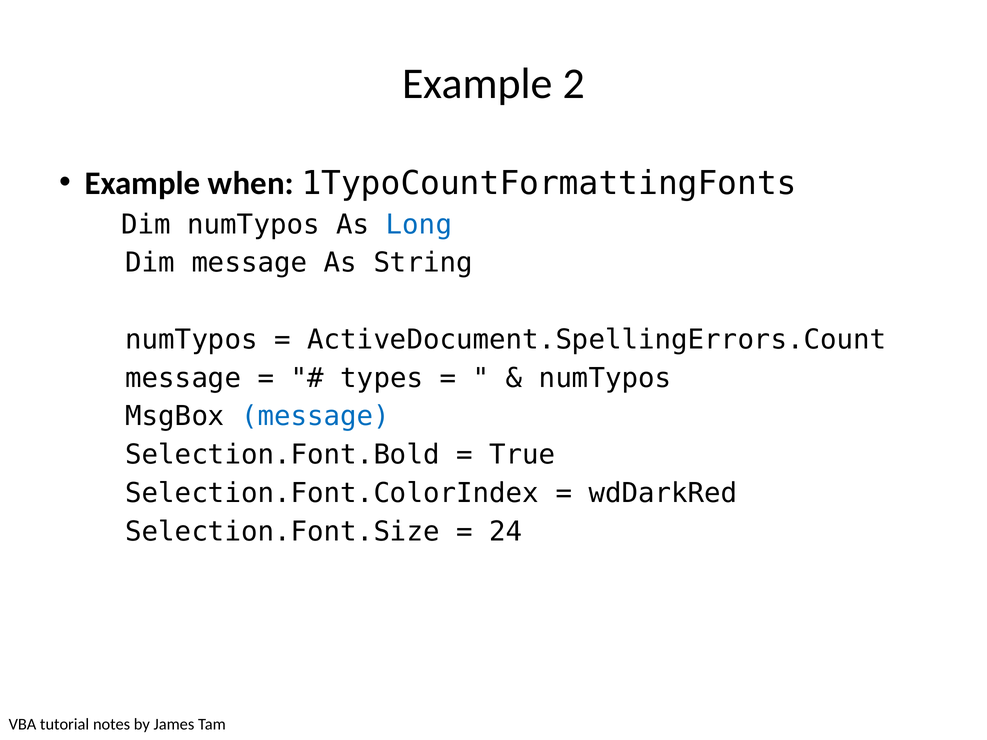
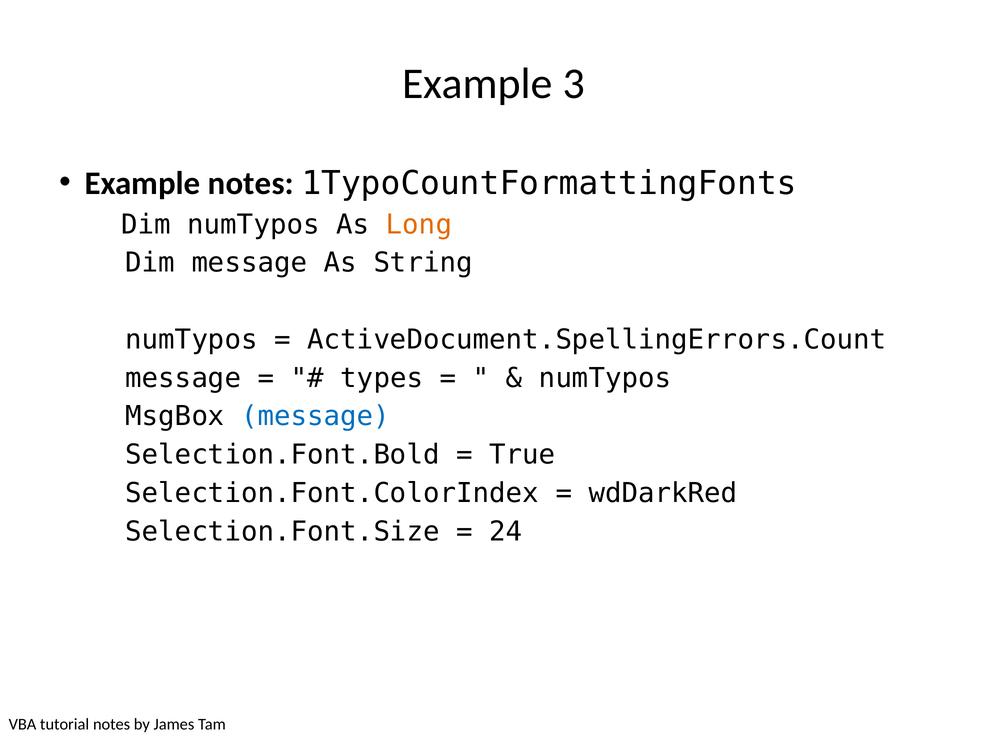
2: 2 -> 3 (574, 84)
Example when: when -> notes (251, 183)
Long colour: blue -> orange (419, 225)
